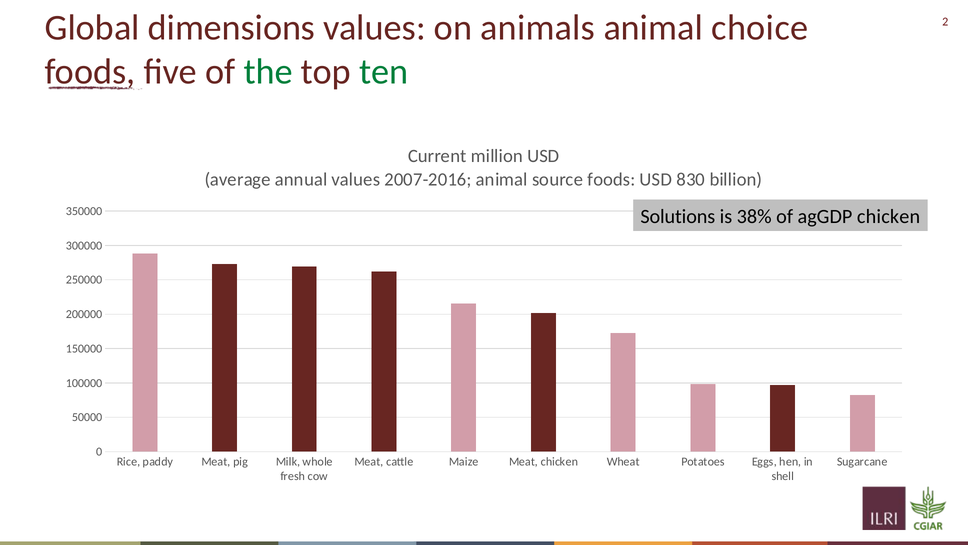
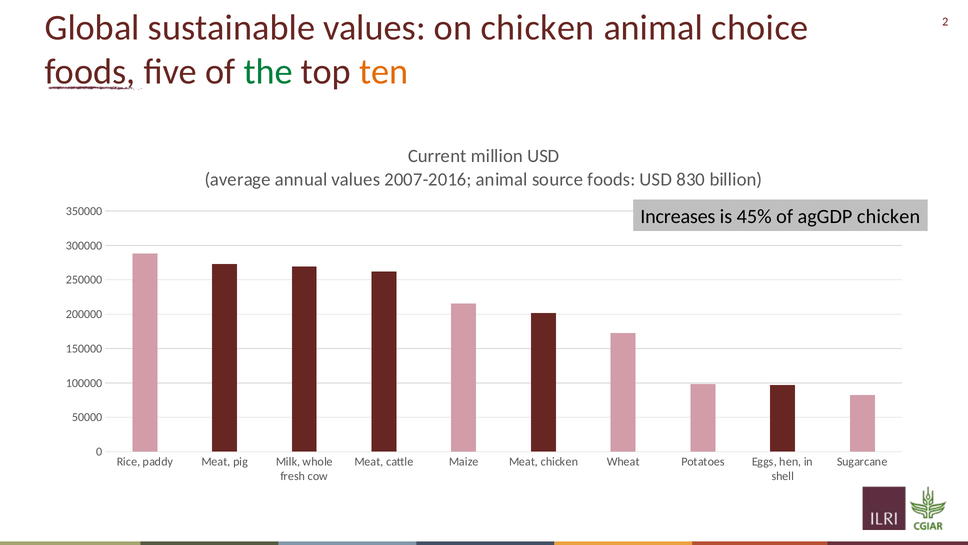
dimensions: dimensions -> sustainable (231, 28)
on animals: animals -> chicken (538, 28)
ten colour: green -> orange (384, 71)
Solutions: Solutions -> Increases (678, 216)
38%: 38% -> 45% (754, 216)
